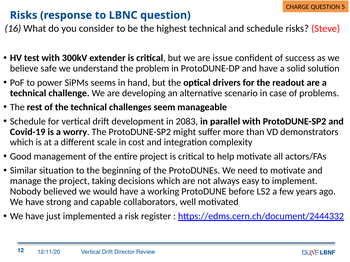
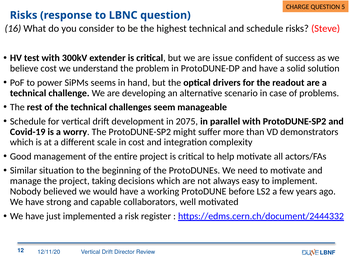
believe safe: safe -> cost (49, 69)
2083: 2083 -> 2075 (187, 122)
